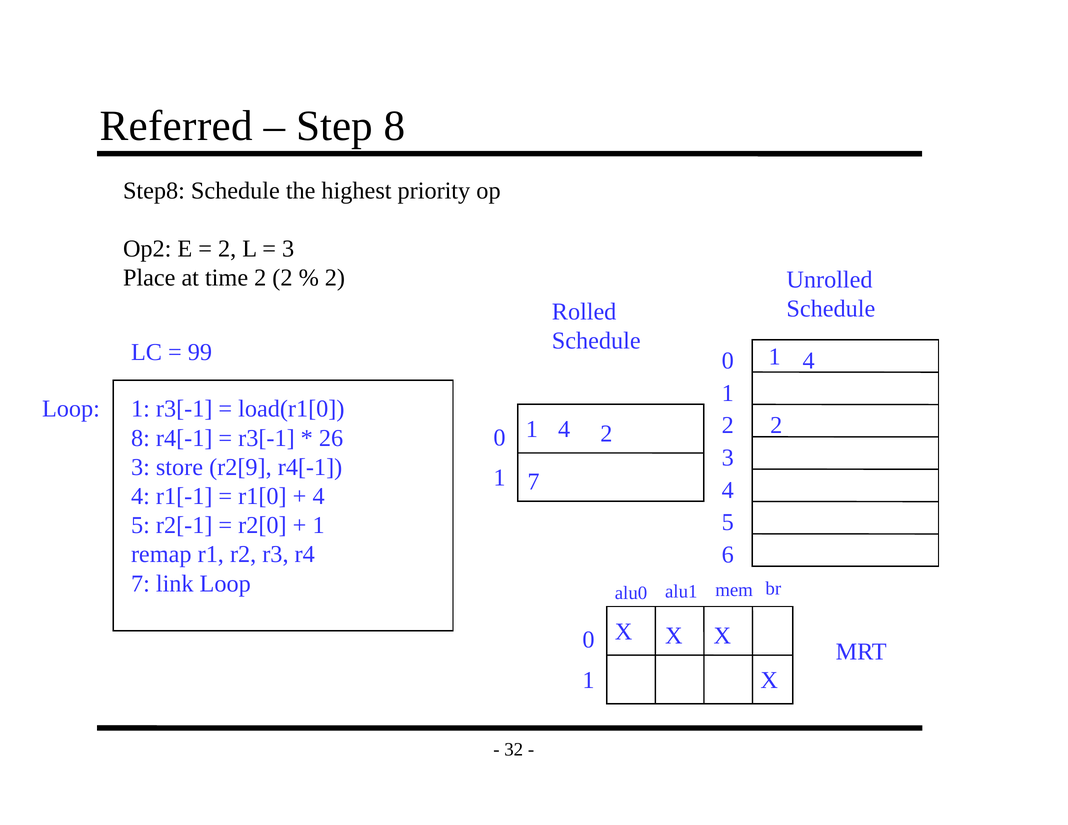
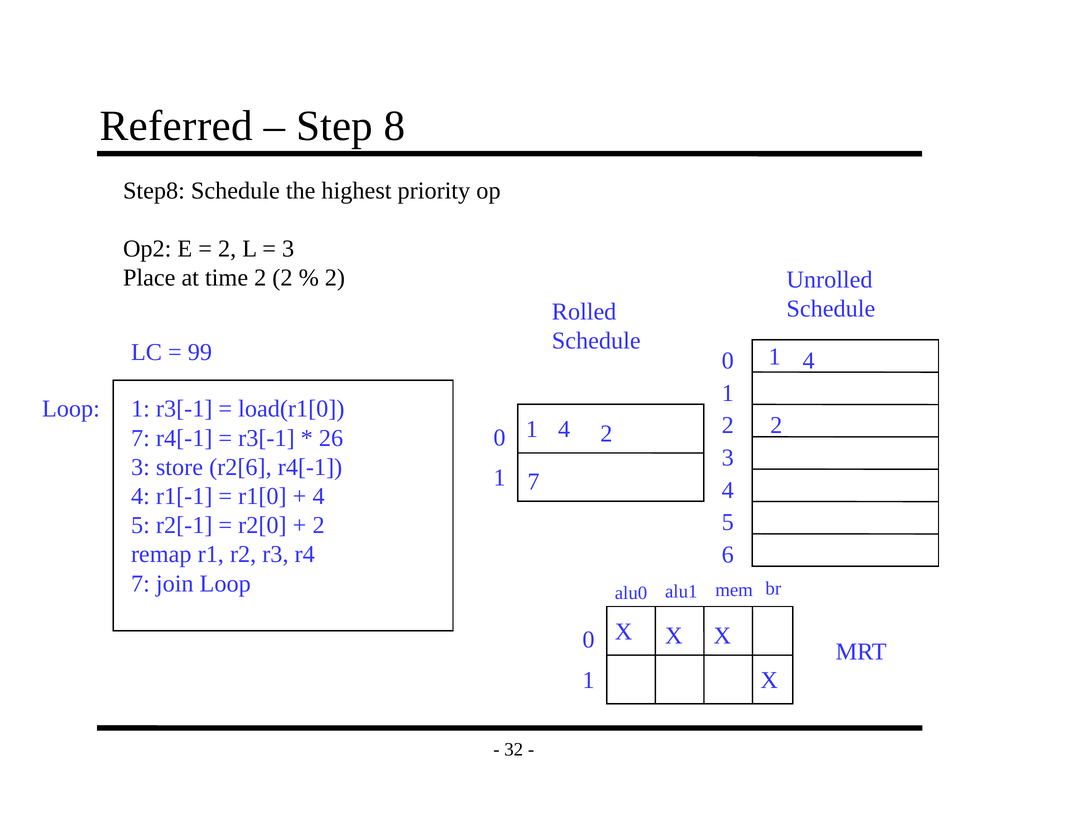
8: 8 -> 7 (141, 438)
r2[9: r2[9 -> r2[6 (240, 467)
1: 1 -> 2 (319, 526)
link: link -> join (175, 584)
